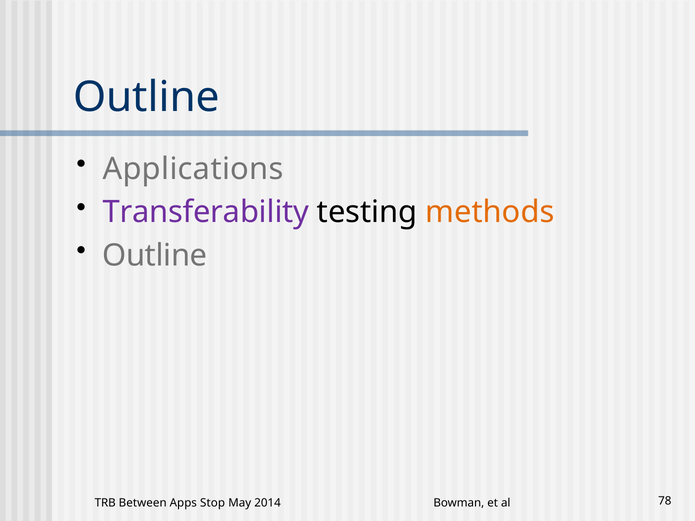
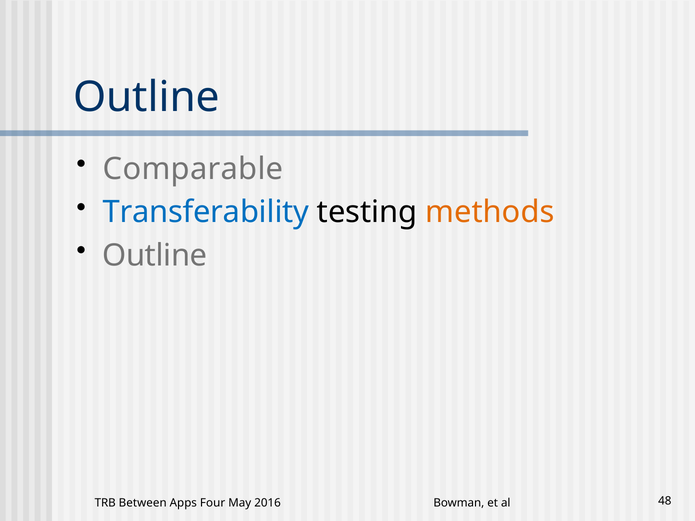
Applications: Applications -> Comparable (193, 169)
Transferability colour: purple -> blue (206, 212)
Stop: Stop -> Four (213, 503)
2014: 2014 -> 2016 (268, 503)
78: 78 -> 48 (665, 501)
